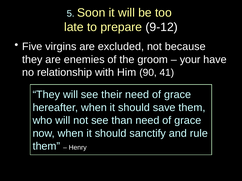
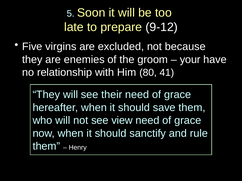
90: 90 -> 80 (148, 73)
than: than -> view (122, 121)
